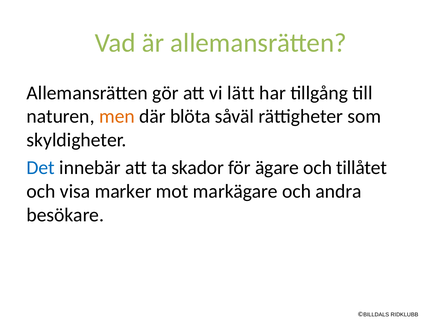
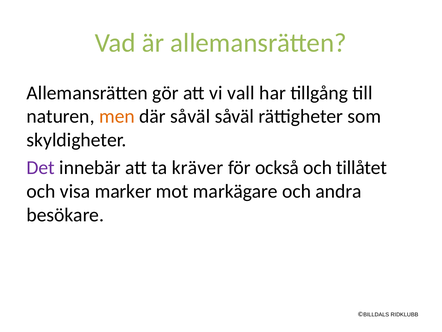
lätt: lätt -> vall (241, 93)
där blöta: blöta -> såväl (190, 116)
Det colour: blue -> purple (41, 167)
skador: skador -> kräver (198, 167)
ägare: ägare -> också (277, 167)
